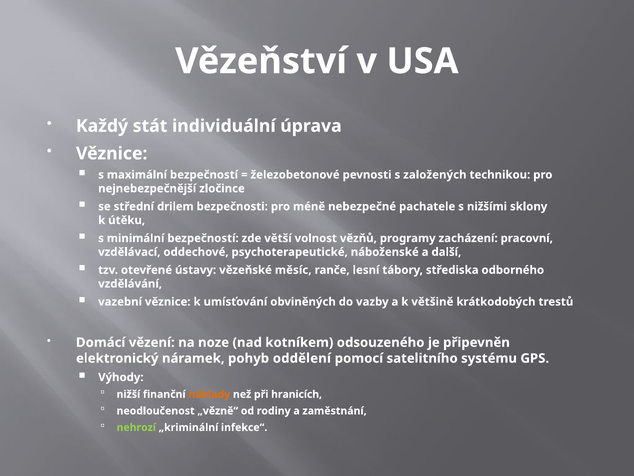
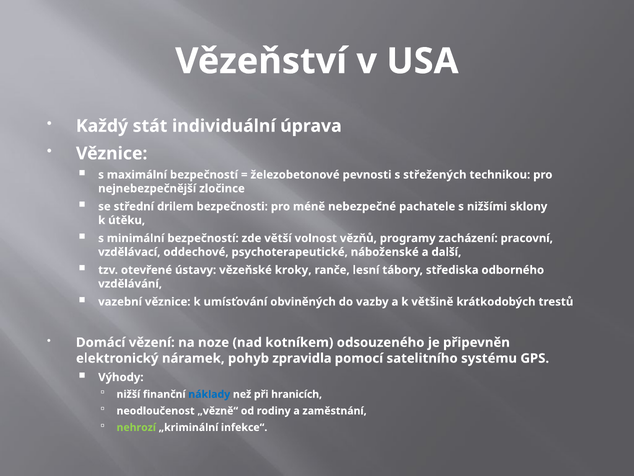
založených: založených -> střežených (435, 175)
měsíc: měsíc -> kroky (293, 270)
oddělení: oddělení -> zpravidla (302, 358)
náklady colour: orange -> blue (209, 394)
